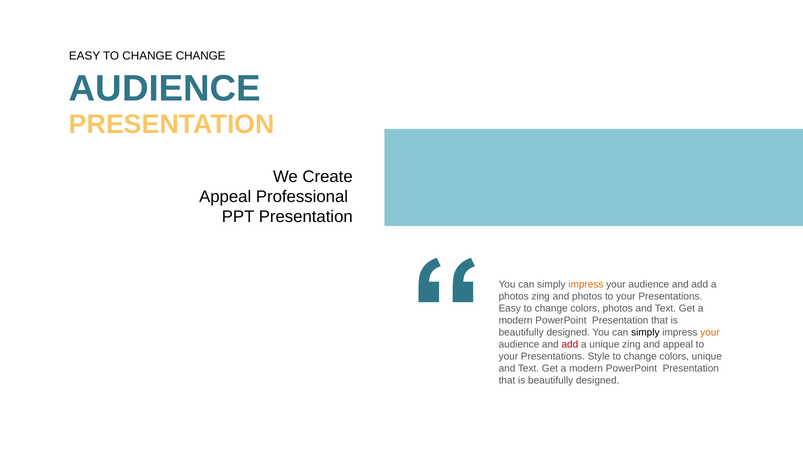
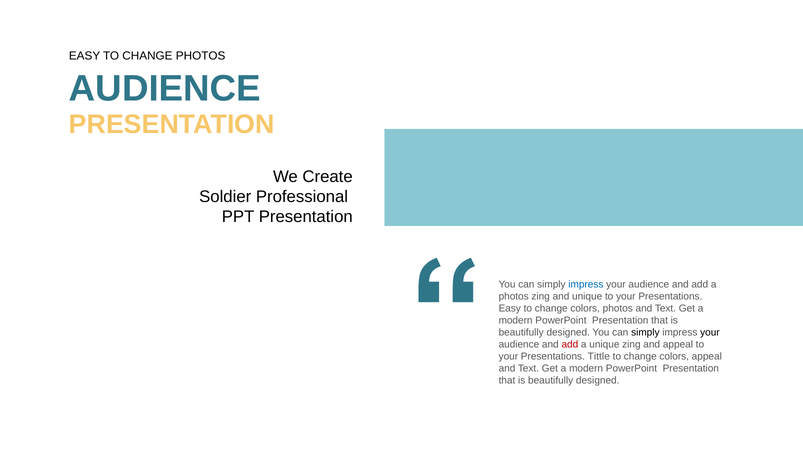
CHANGE CHANGE: CHANGE -> PHOTOS (201, 56)
Appeal: Appeal -> Soldier (225, 197)
impress colour: orange -> blue (586, 284)
and photos: photos -> unique (587, 296)
your colour: orange -> black (710, 332)
Style: Style -> Tittle (599, 356)
colors unique: unique -> appeal (707, 356)
